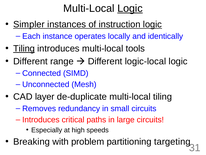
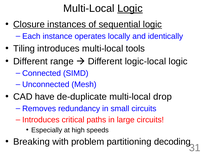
Simpler: Simpler -> Closure (29, 24)
instruction: instruction -> sequential (120, 24)
Tiling underline: present -> none (24, 48)
layer: layer -> have (45, 96)
multi-local tiling: tiling -> drop (163, 96)
targeting: targeting -> decoding (172, 141)
